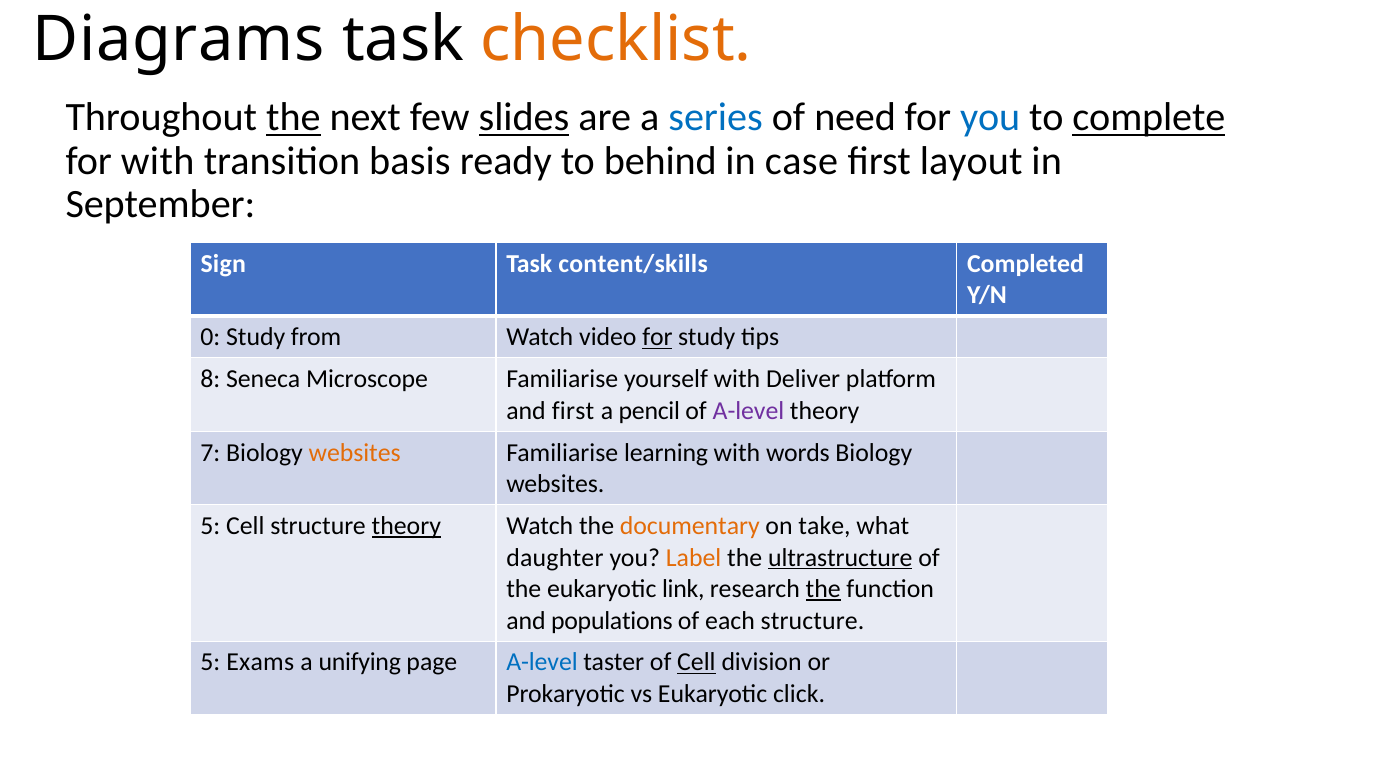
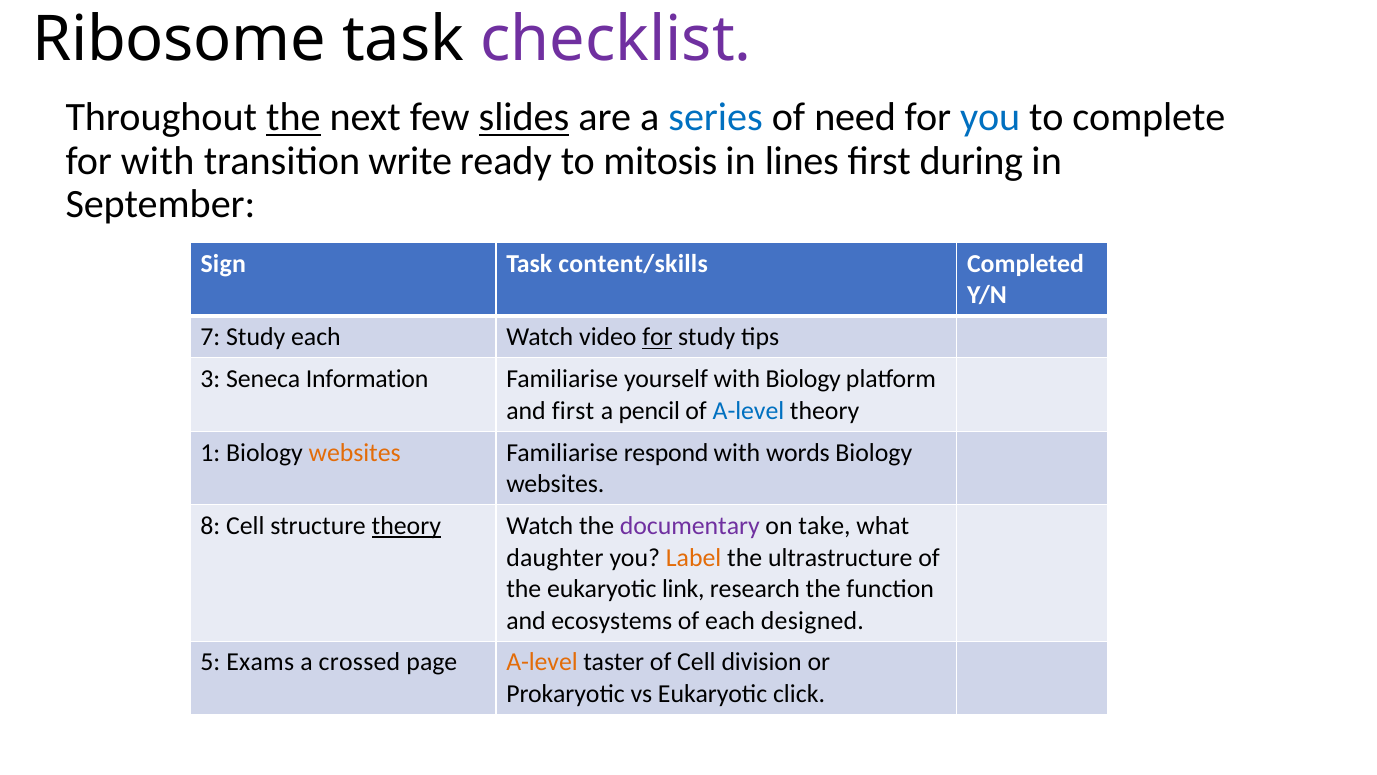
Diagrams: Diagrams -> Ribosome (179, 40)
checklist colour: orange -> purple (616, 40)
complete underline: present -> none (1149, 117)
basis: basis -> write (410, 161)
behind: behind -> mitosis (660, 161)
case: case -> lines (802, 161)
layout: layout -> during (971, 161)
0: 0 -> 7 (210, 337)
Study from: from -> each (316, 337)
8: 8 -> 3 (210, 379)
Microscope: Microscope -> Information (367, 379)
with Deliver: Deliver -> Biology (803, 379)
A-level colour: purple -> blue (748, 410)
7: 7 -> 1 (210, 452)
learning: learning -> respond (666, 452)
5: 5 -> 8 (210, 526)
documentary colour: orange -> purple (690, 526)
ultrastructure underline: present -> none (840, 557)
the underline: present -> none (823, 589)
populations: populations -> ecosystems (612, 620)
each structure: structure -> designed (812, 620)
unifying: unifying -> crossed (359, 662)
A-level colour: blue -> orange (542, 662)
Cell underline: present -> none (696, 662)
